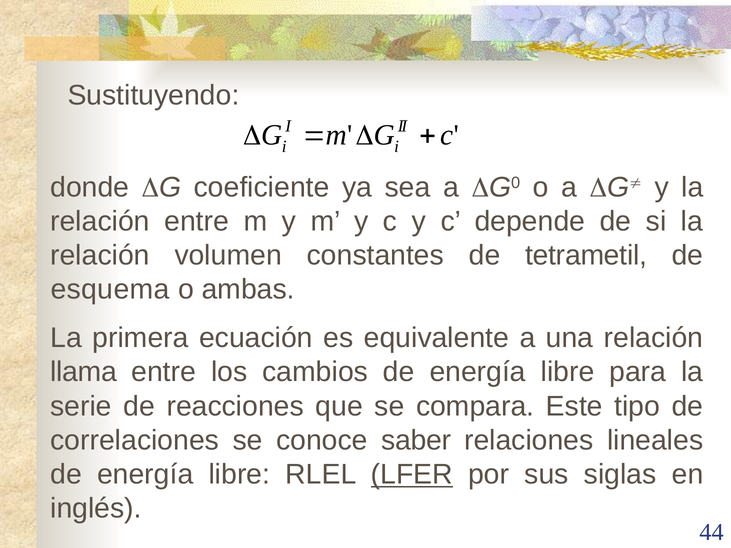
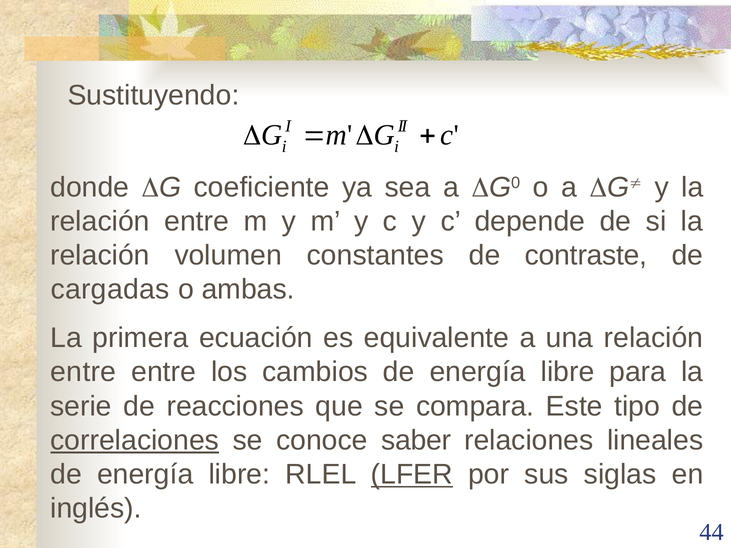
tetrametil: tetrametil -> contraste (586, 256)
esquema: esquema -> cargadas (110, 290)
llama: llama -> entre (83, 372)
correlaciones underline: none -> present (135, 440)
